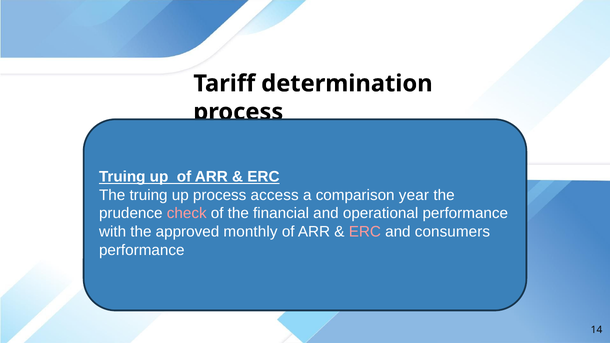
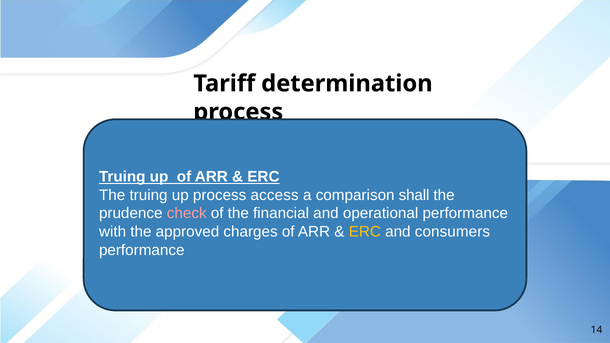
year: year -> shall (414, 195)
monthly: monthly -> charges (251, 232)
ERC colour: pink -> yellow (365, 232)
